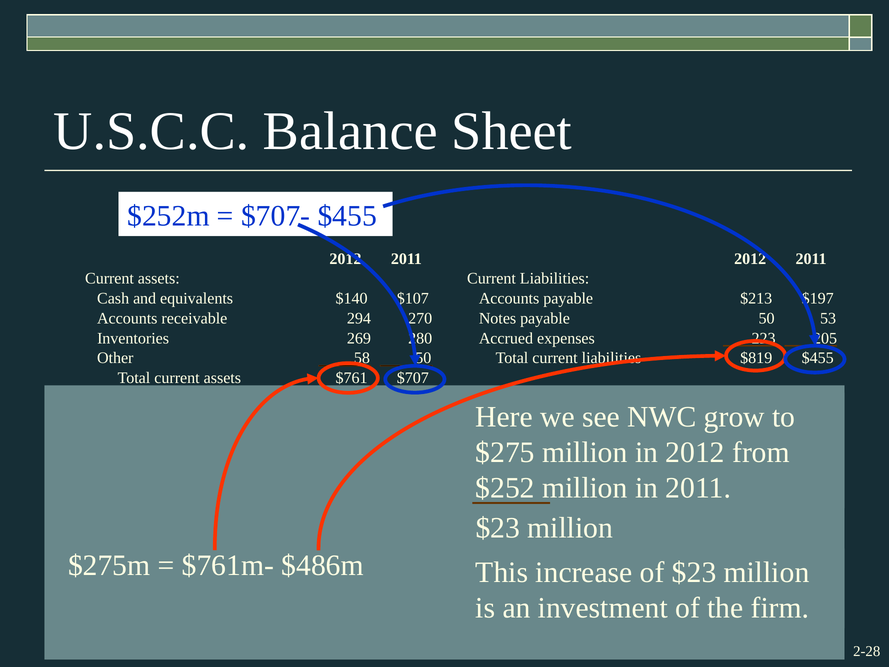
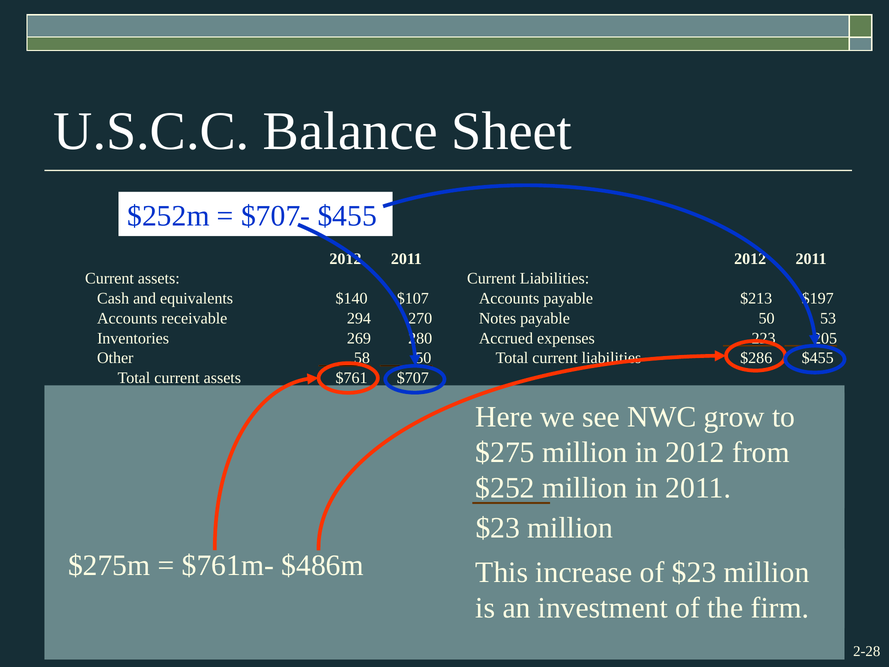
$819: $819 -> $286 (756, 358)
